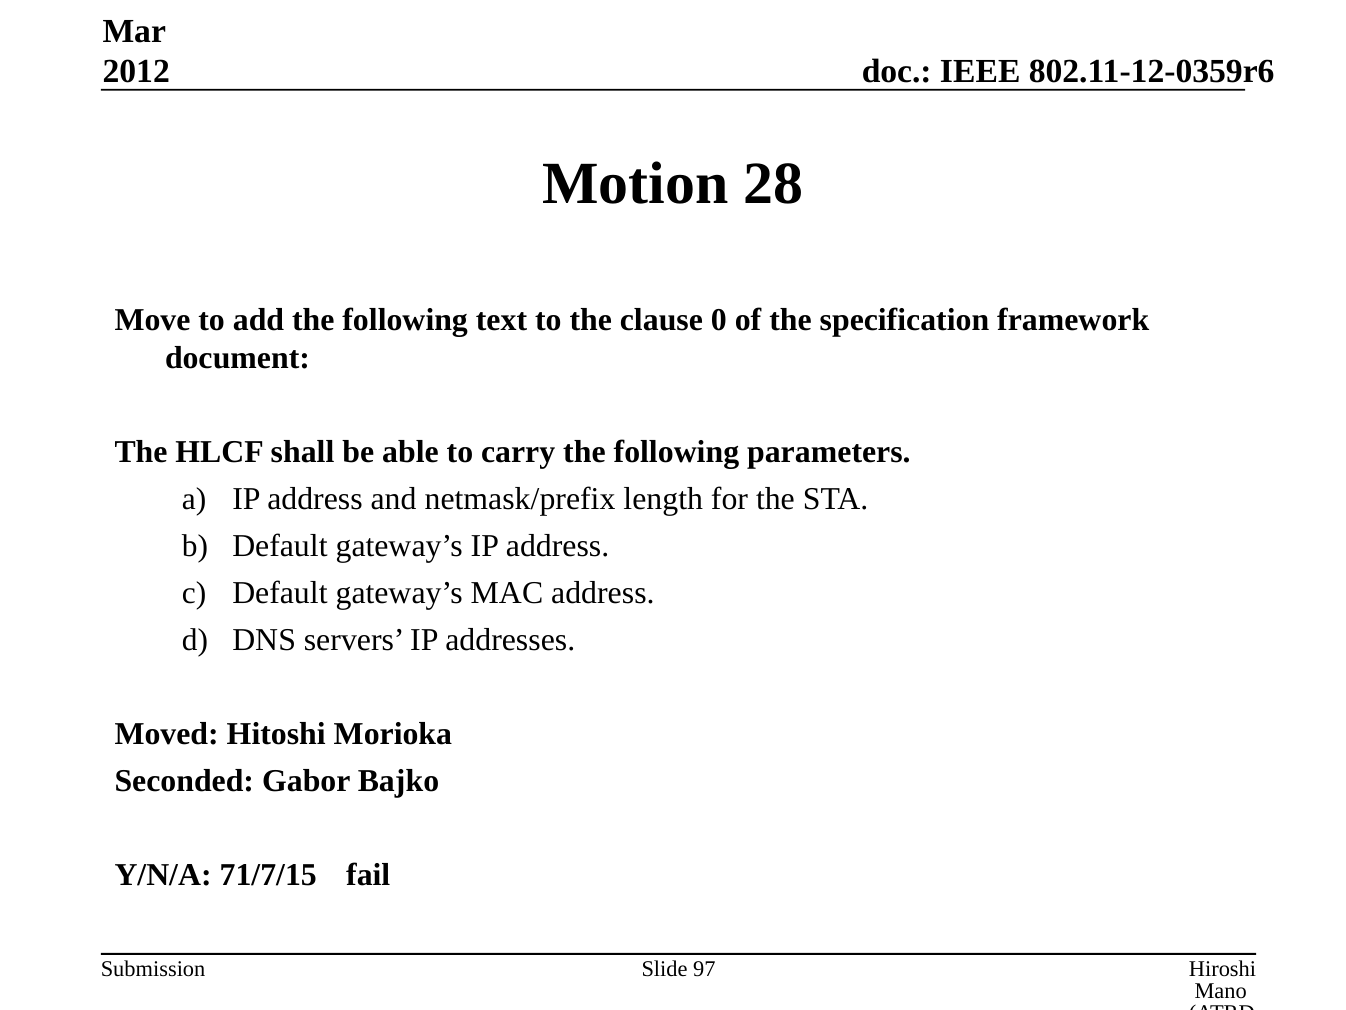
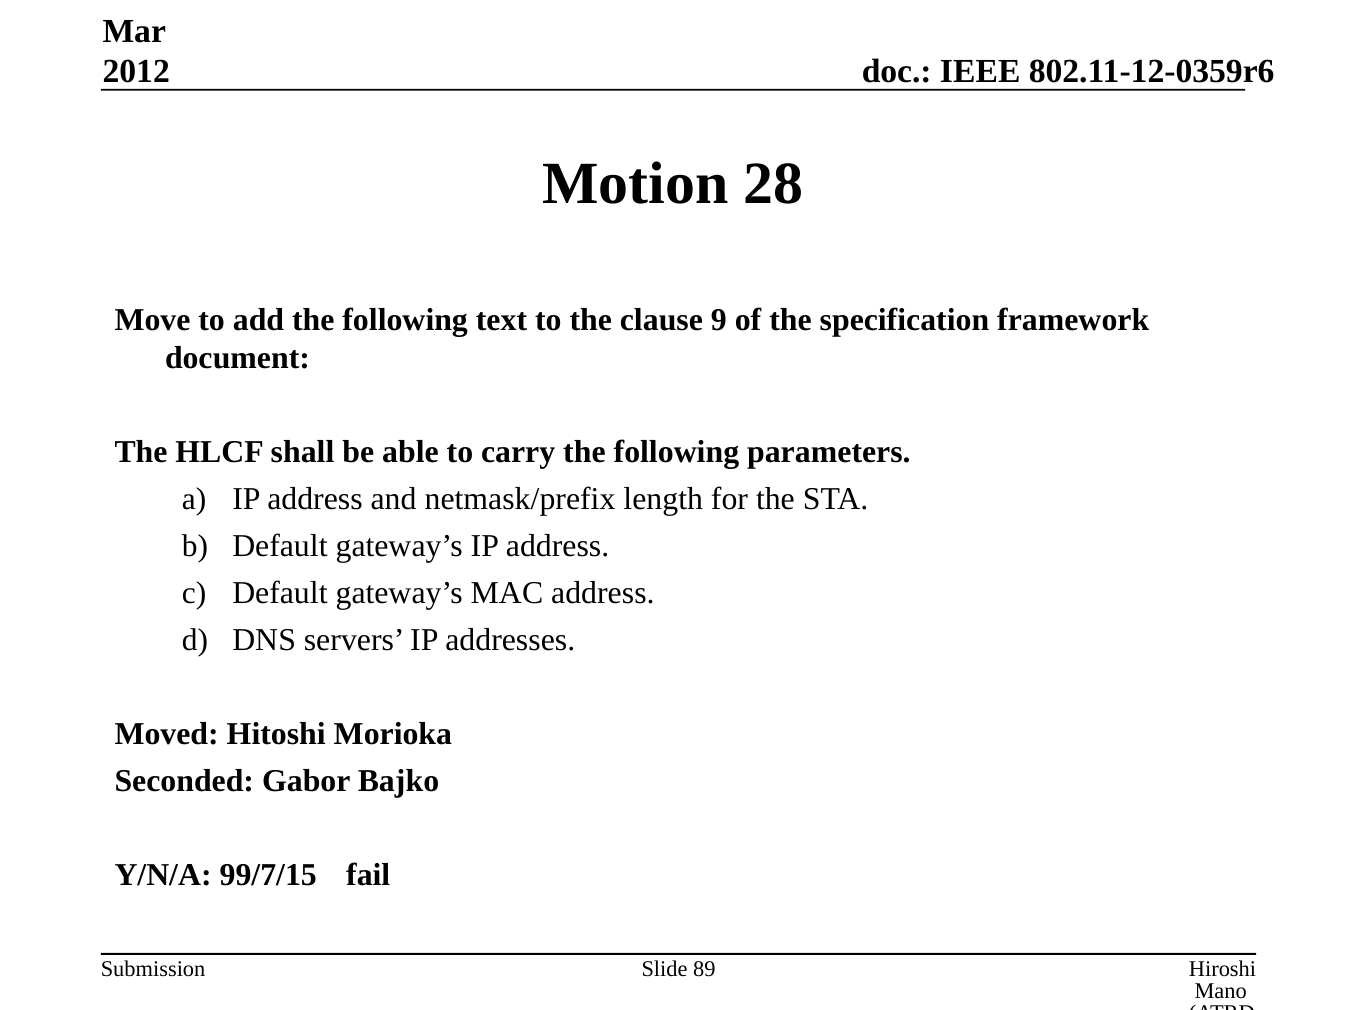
0: 0 -> 9 (719, 320)
71/7/15: 71/7/15 -> 99/7/15 (268, 875)
97: 97 -> 89 (704, 968)
